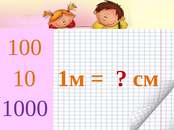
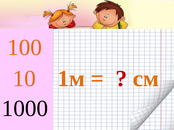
1000 colour: purple -> black (25, 109)
